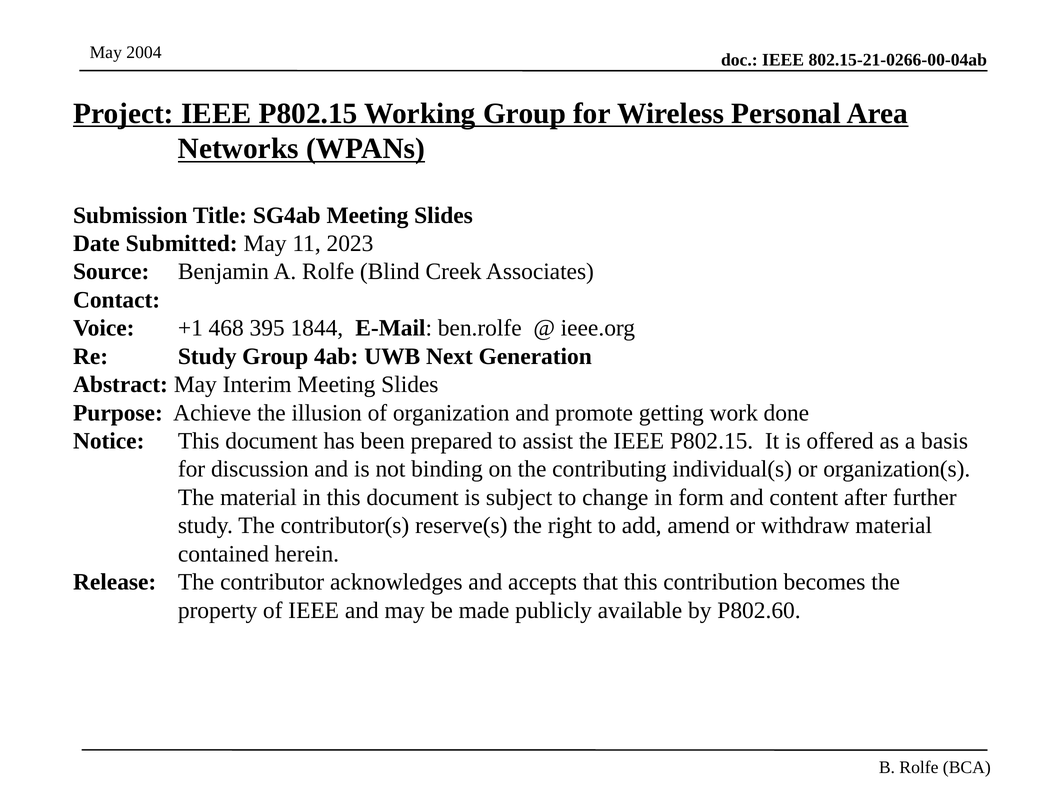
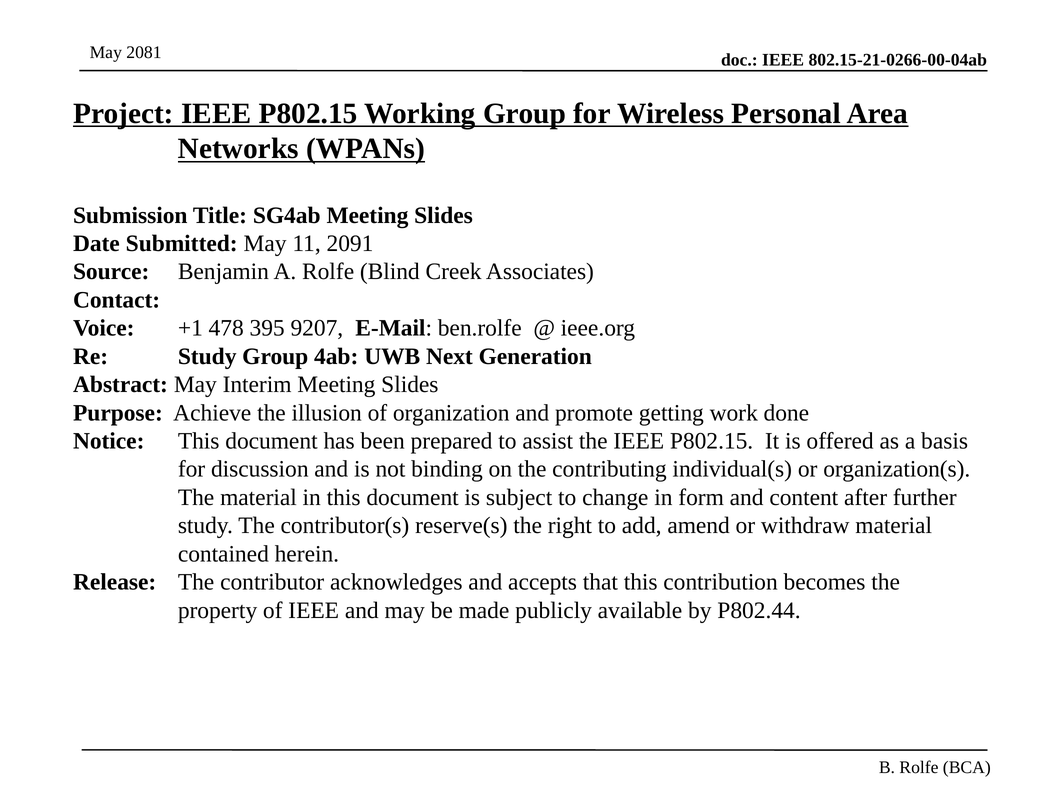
2004: 2004 -> 2081 (144, 52)
2023: 2023 -> 2091 (350, 243)
468: 468 -> 478 (226, 328)
1844: 1844 -> 9207 (317, 328)
P802.60: P802.60 -> P802.44 (759, 610)
